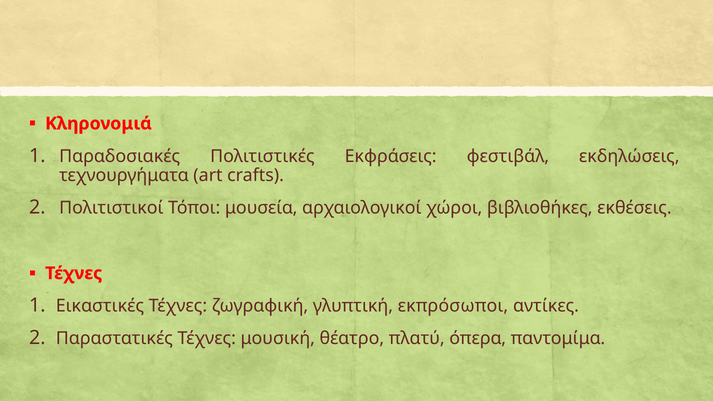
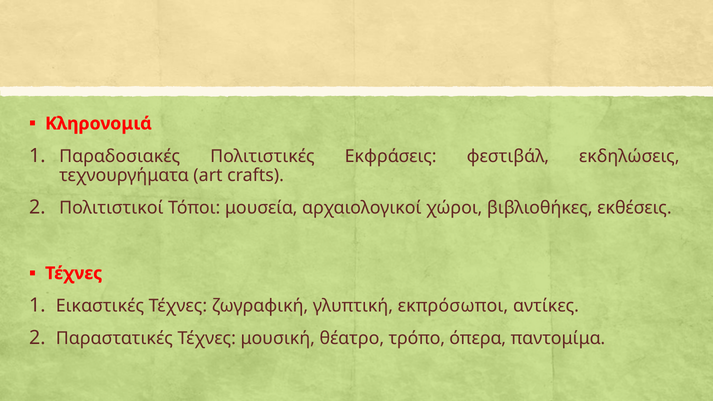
πλατύ: πλατύ -> τρόπο (417, 339)
